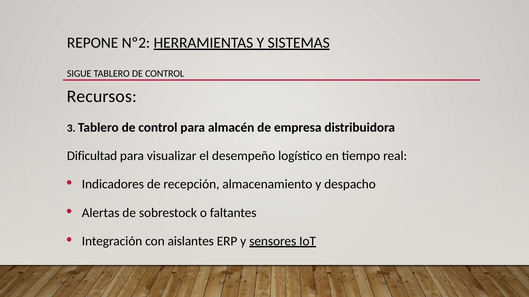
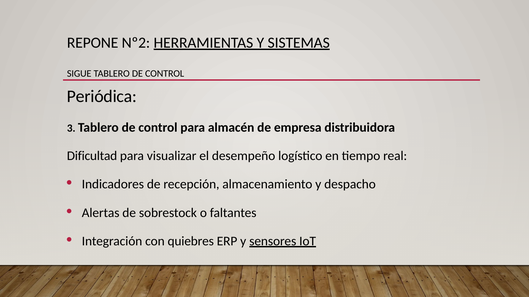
Recursos: Recursos -> Periódica (102, 97)
aislantes: aislantes -> quiebres (191, 242)
